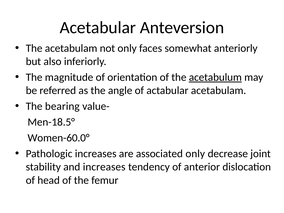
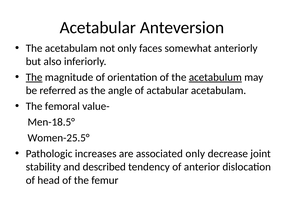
The underline: none -> present (34, 77)
bearing: bearing -> femoral (62, 106)
Women-60.0°: Women-60.0° -> Women-25.5° (59, 138)
and increases: increases -> described (104, 167)
